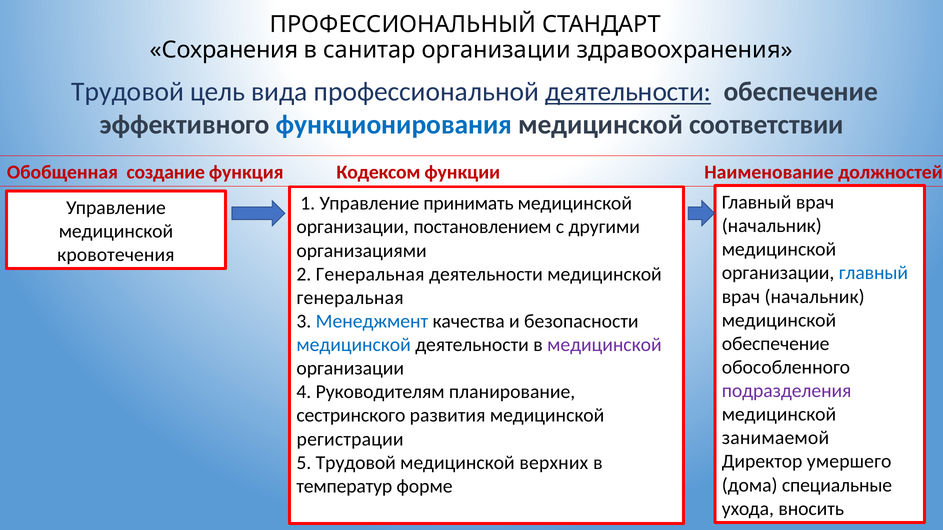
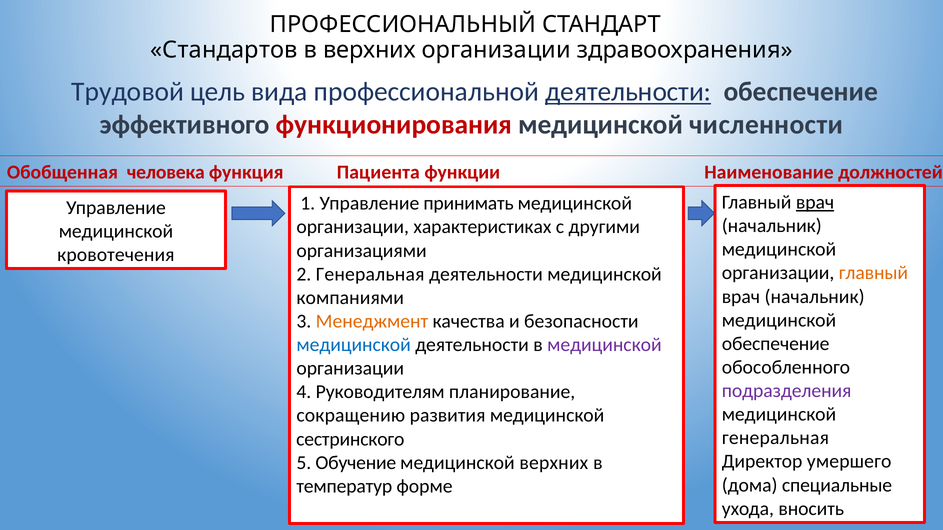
Сохранения: Сохранения -> Стандартов (224, 50)
в санитар: санитар -> верхних (370, 50)
функционирования colour: blue -> red (394, 125)
соответствии: соответствии -> численности (766, 125)
создание: создание -> человека (166, 173)
Кодексом: Кодексом -> Пациента (378, 173)
врач underline: none -> present (815, 202)
постановлением: постановлением -> характеристиках (482, 227)
главный colour: blue -> orange (873, 273)
генеральная: генеральная -> компаниями (350, 298)
Менеджмент colour: blue -> orange (372, 321)
сестринского: сестринского -> сокращению (351, 416)
занимаемой: занимаемой -> генеральная (775, 438)
регистрации: регистрации -> сестринского (350, 439)
5 Трудовой: Трудовой -> Обучение (356, 463)
